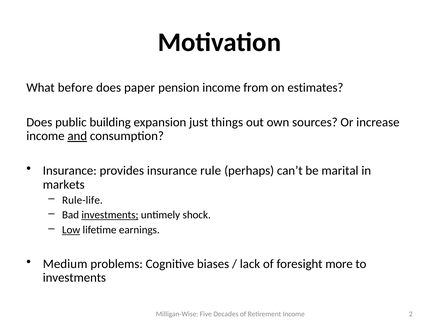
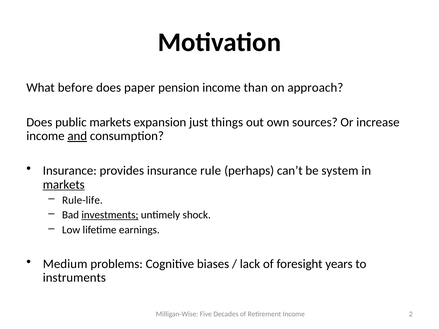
from: from -> than (256, 88)
estimates: estimates -> approach (315, 88)
public building: building -> markets (110, 122)
marital: marital -> system (340, 171)
markets underline: none -> present (64, 185)
Low underline: present -> none (71, 230)
more: more -> years (339, 264)
investments: investments -> instruments (74, 278)
